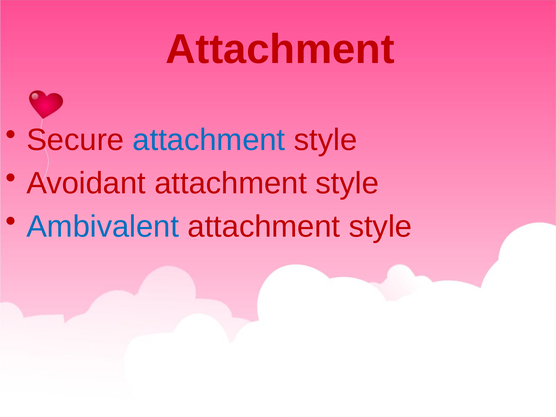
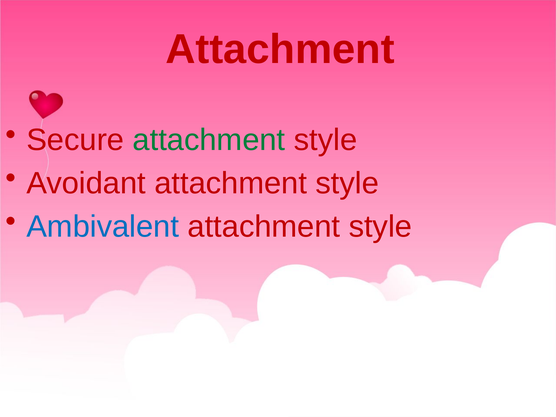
attachment colour: blue -> green (209, 140)
